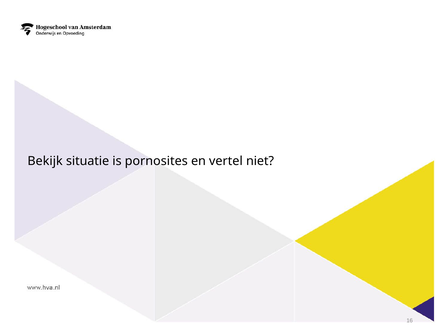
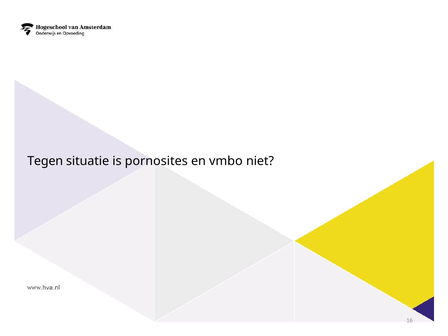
Bekijk: Bekijk -> Tegen (45, 161)
vertel: vertel -> vmbo (226, 161)
